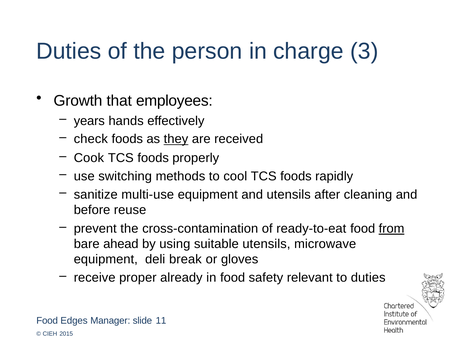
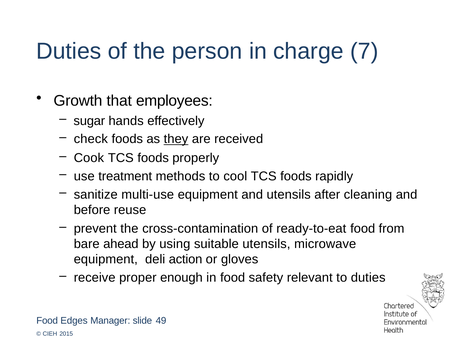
3: 3 -> 7 (364, 51)
years: years -> sugar (89, 121)
switching: switching -> treatment (125, 176)
from underline: present -> none (392, 228)
break: break -> action (186, 259)
already: already -> enough (181, 278)
11: 11 -> 49 (161, 320)
